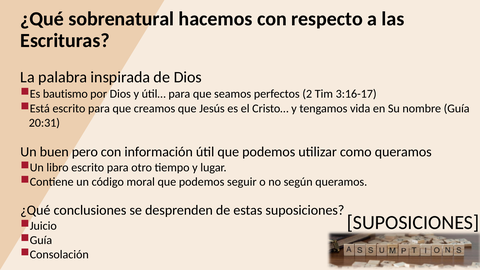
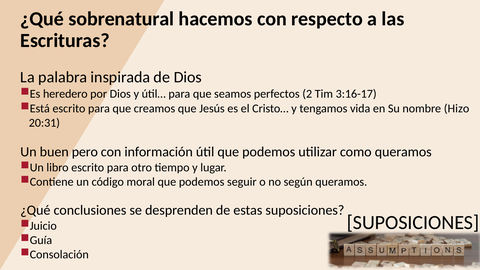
bautismo: bautismo -> heredero (65, 94)
nombre Guía: Guía -> Hizo (457, 108)
